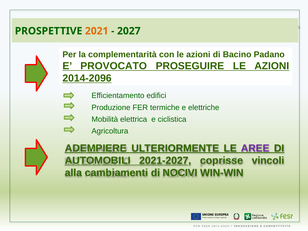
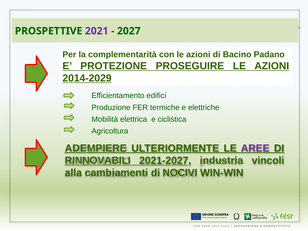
2021 colour: orange -> purple (97, 31)
PROVOCATO: PROVOCATO -> PROTEZIONE (114, 66)
2014-2096: 2014-2096 -> 2014-2029 (87, 78)
AUTOMOBILI: AUTOMOBILI -> RINNOVABILI (98, 160)
coprisse: coprisse -> industria (222, 160)
